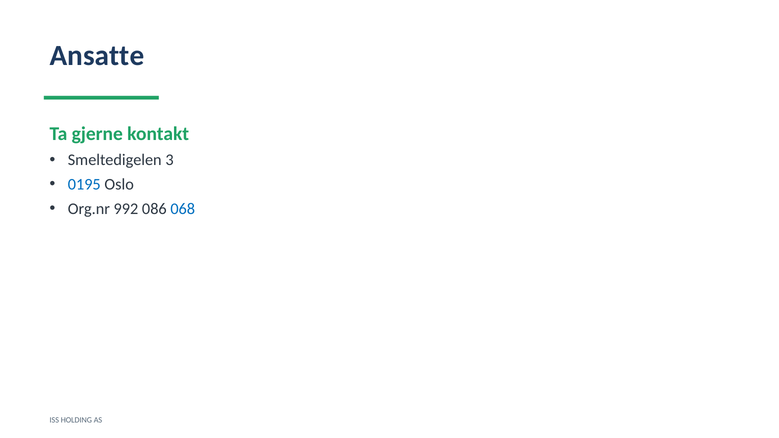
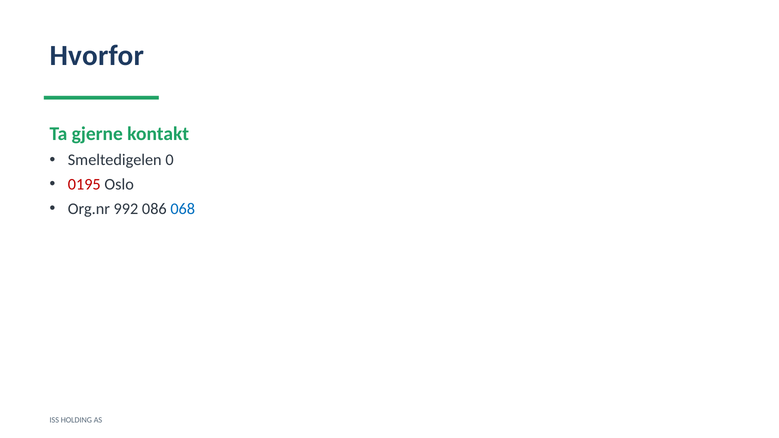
Ansatte: Ansatte -> Hvorfor (97, 56)
3: 3 -> 0 (169, 160)
0195 colour: blue -> red (84, 185)
